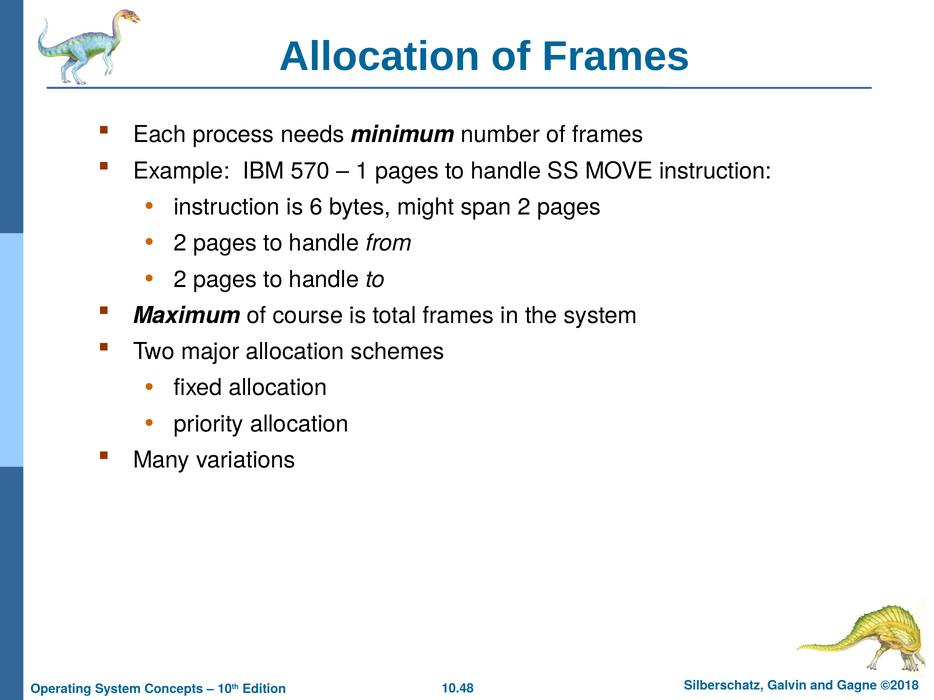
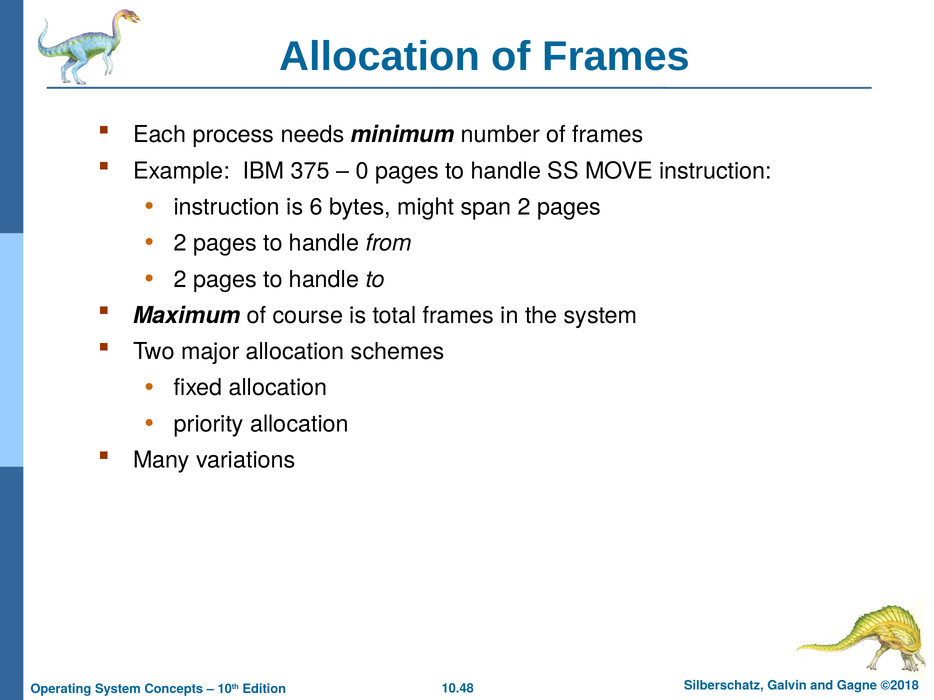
570: 570 -> 375 (310, 171)
1: 1 -> 0 (362, 171)
